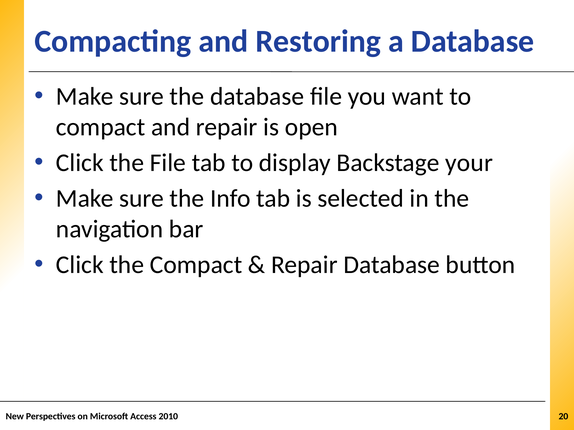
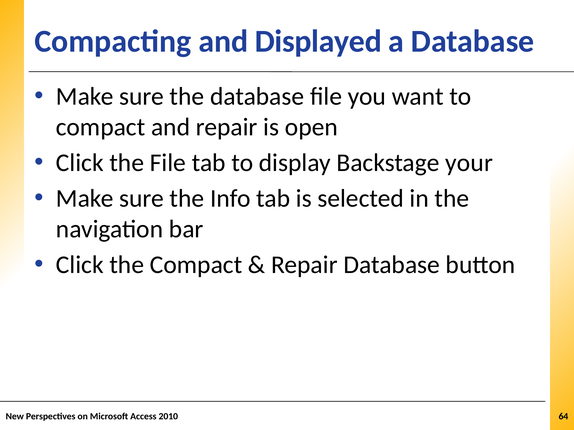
Restoring: Restoring -> Displayed (318, 41)
20: 20 -> 64 (563, 417)
